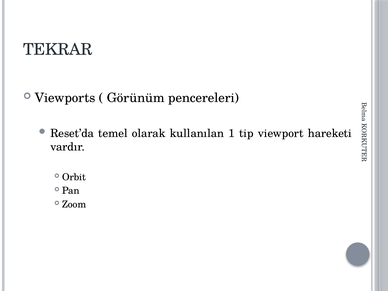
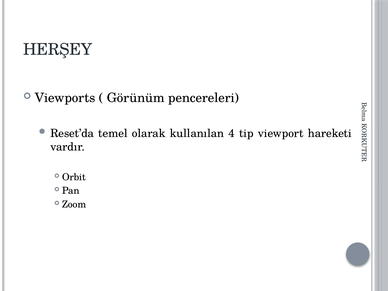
TEKRAR: TEKRAR -> HERŞEY (58, 50)
1: 1 -> 4 (232, 133)
